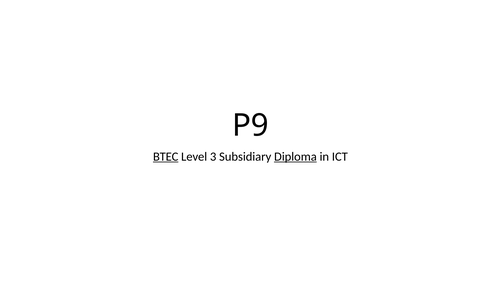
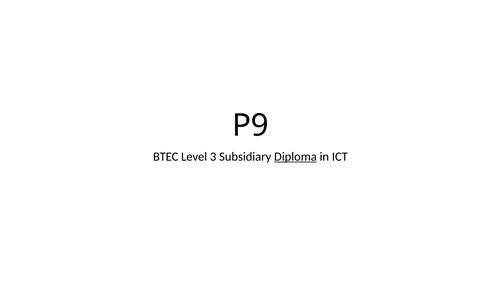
BTEC underline: present -> none (166, 157)
